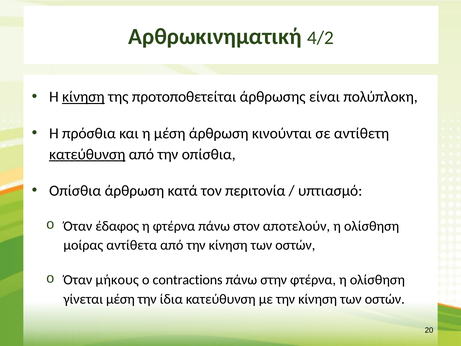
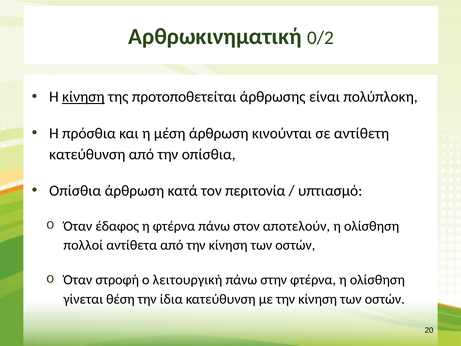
4/2: 4/2 -> 0/2 (321, 38)
κατεύθυνση underline: present -> none (87, 154)
μοίρας: μοίρας -> πολλοί (83, 245)
μήκους: μήκους -> στροφή (117, 280)
contractions: contractions -> λειτουργική (187, 280)
γίνεται μέση: μέση -> θέση (120, 299)
